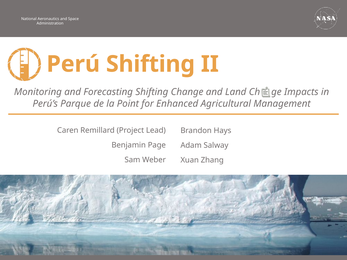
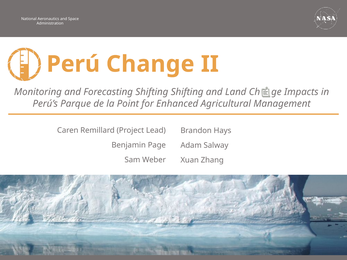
Perú Shifting: Shifting -> Change (150, 64)
Shifting Change: Change -> Shifting (187, 92)
